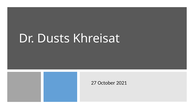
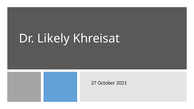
Dusts: Dusts -> Likely (54, 38)
